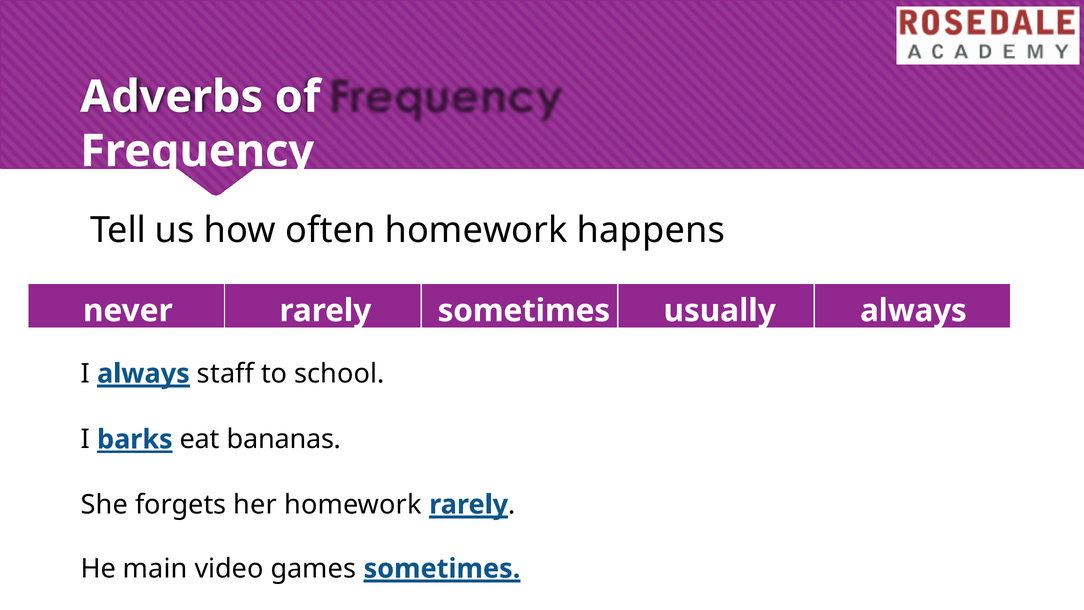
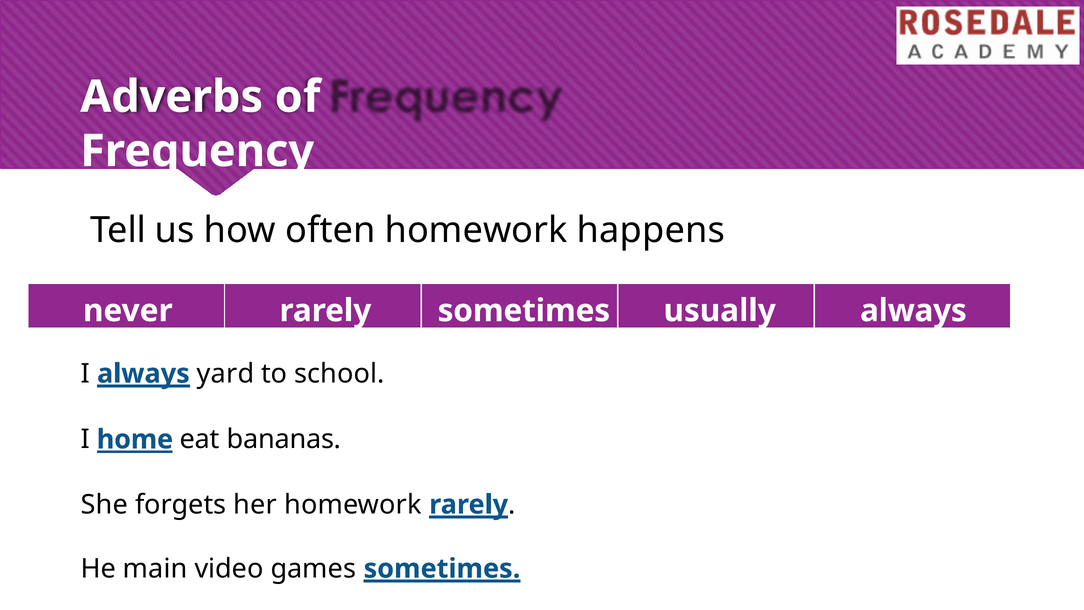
staff: staff -> yard (226, 374)
barks: barks -> home (135, 439)
